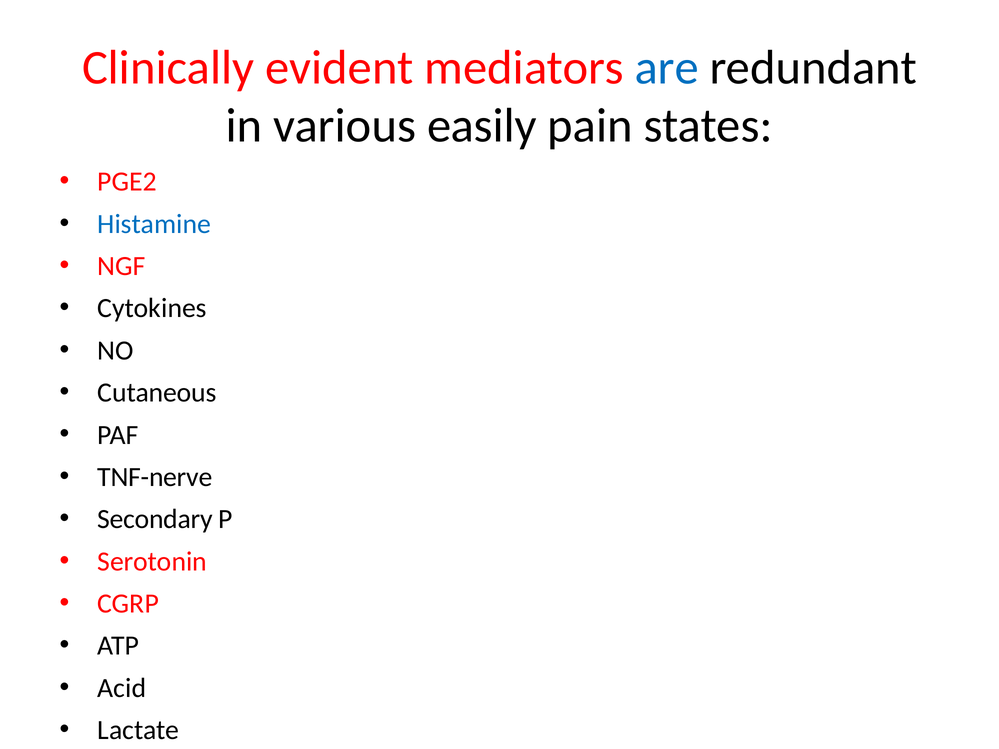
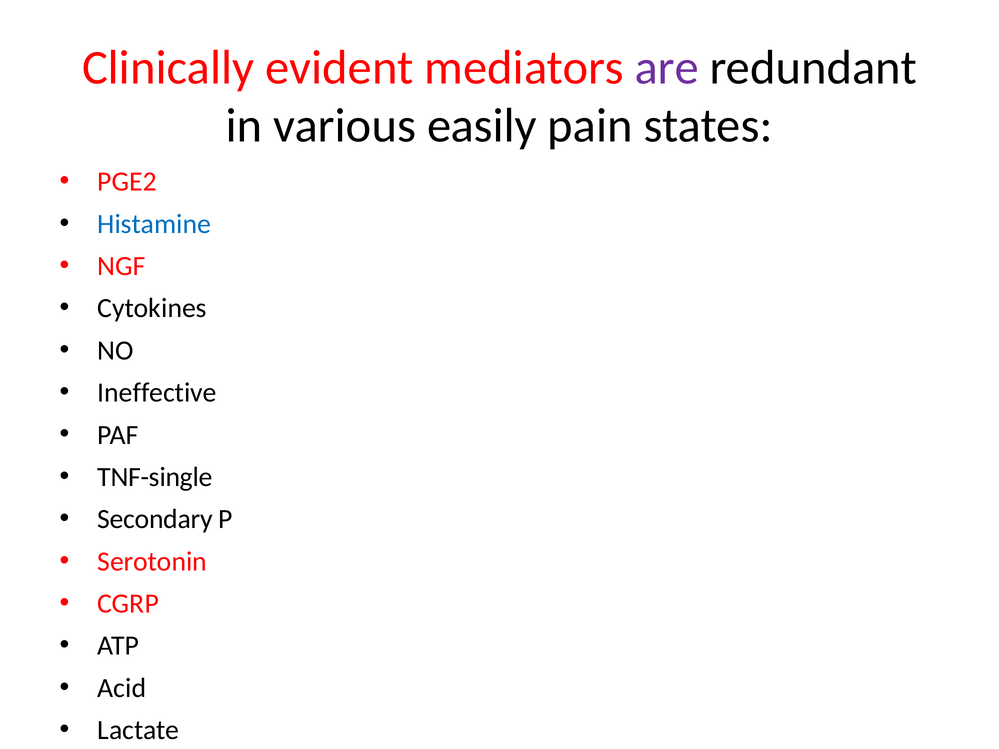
are colour: blue -> purple (667, 68)
Cutaneous: Cutaneous -> Ineffective (157, 393)
TNF-nerve: TNF-nerve -> TNF-single (155, 477)
